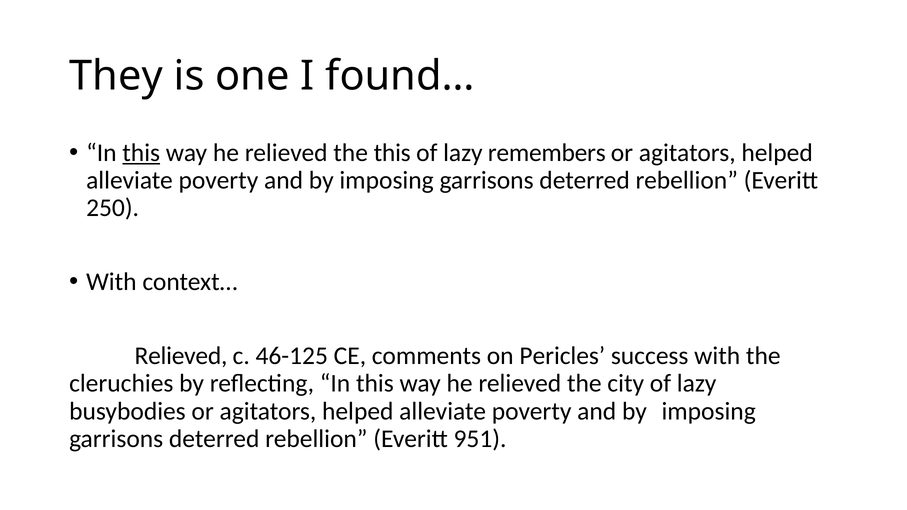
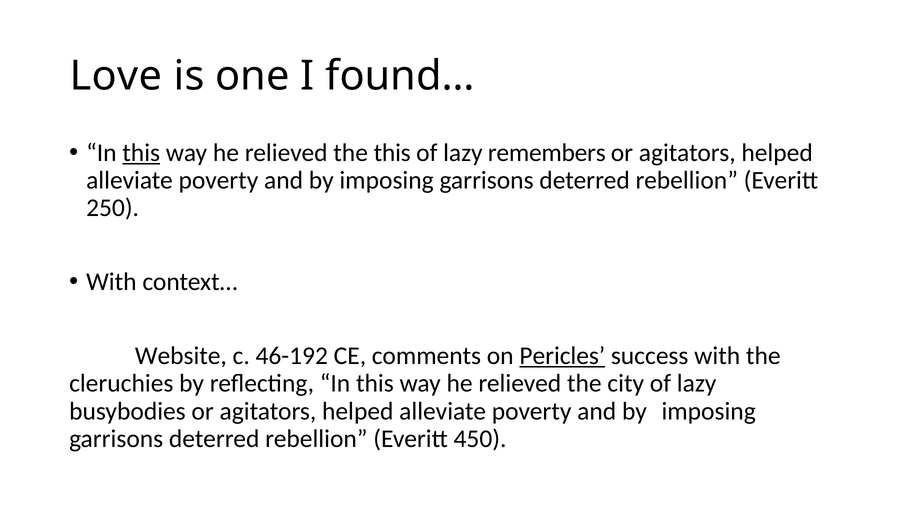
They: They -> Love (116, 76)
Relieved: Relieved -> Website (181, 356)
46-125: 46-125 -> 46-192 (292, 356)
Pericles underline: none -> present (562, 356)
951: 951 -> 450 (480, 439)
